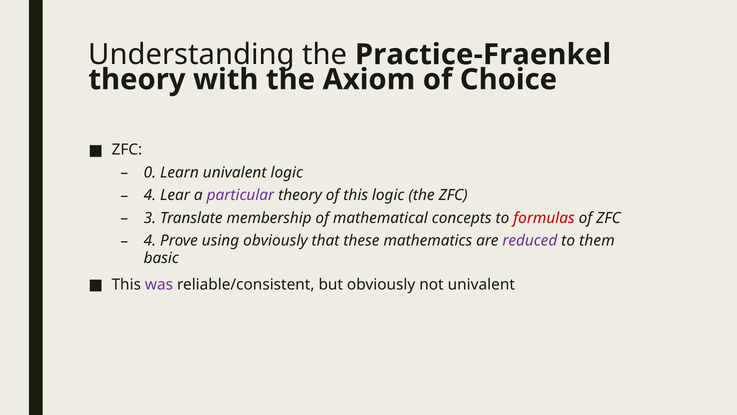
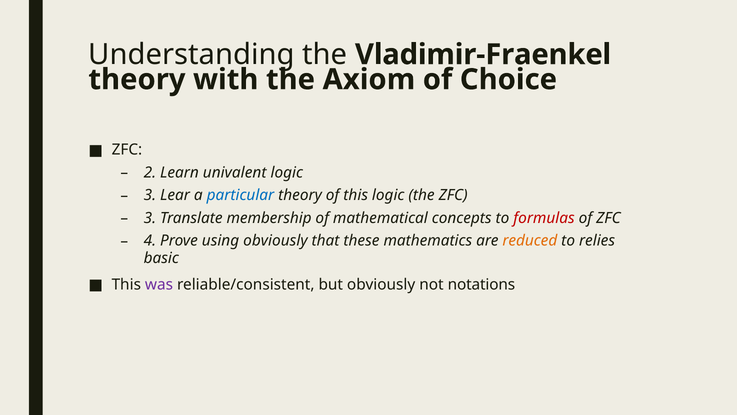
Practice-Fraenkel: Practice-Fraenkel -> Vladimir-Fraenkel (483, 55)
0: 0 -> 2 (150, 172)
4: 4 -> 3 (150, 195)
particular colour: purple -> blue (240, 195)
reduced colour: purple -> orange (530, 241)
them: them -> relies (597, 241)
not univalent: univalent -> notations (481, 284)
